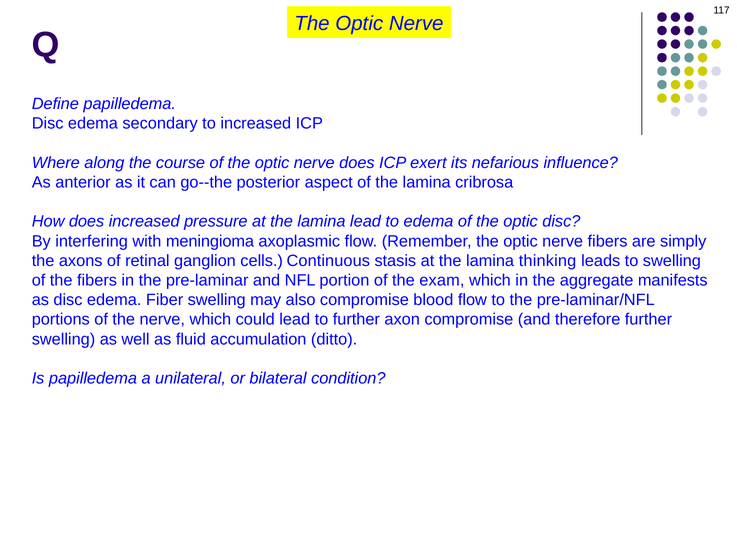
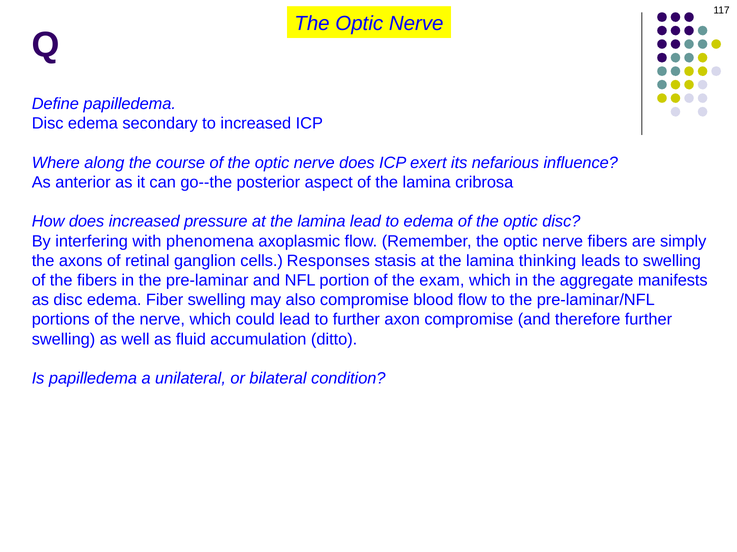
meningioma: meningioma -> phenomena (210, 241)
Continuous: Continuous -> Responses (328, 261)
